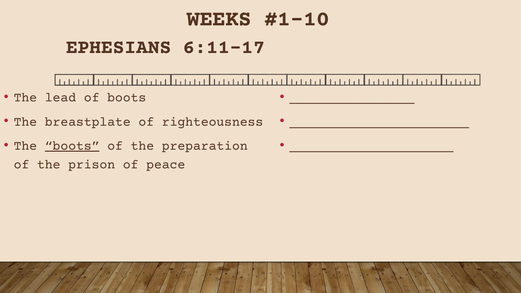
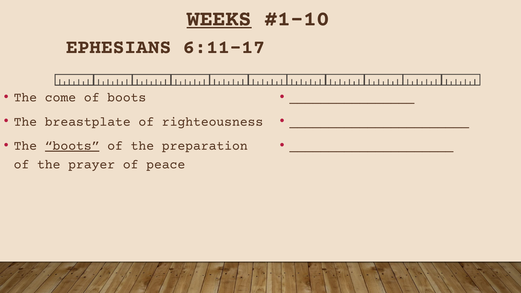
WEEKS underline: none -> present (219, 18)
lead: lead -> come (60, 97)
prison: prison -> prayer (92, 164)
